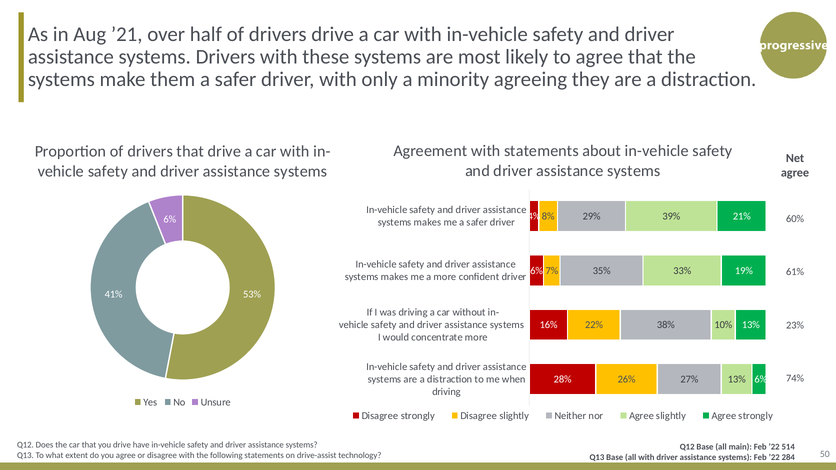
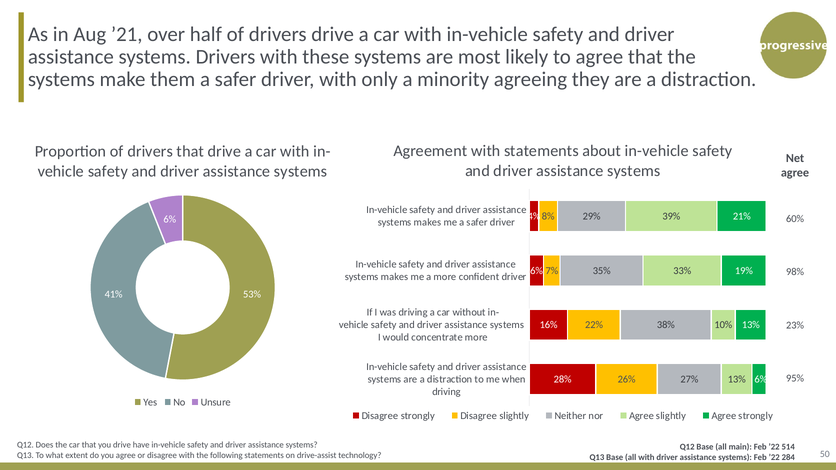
61%: 61% -> 98% (795, 272)
74%: 74% -> 95% (795, 379)
